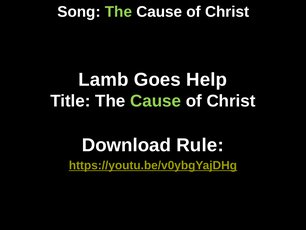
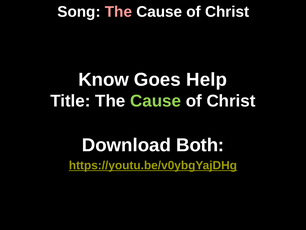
The colour: light green -> pink (118, 12)
Lamb: Lamb -> Know (104, 79)
Rule: Rule -> Both (200, 145)
